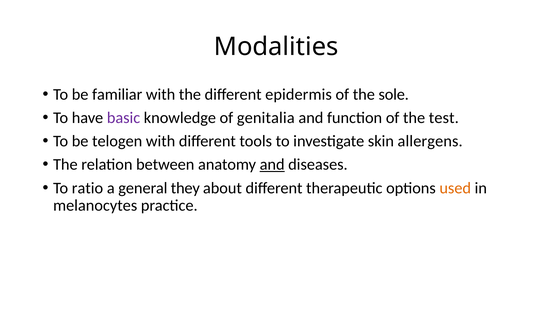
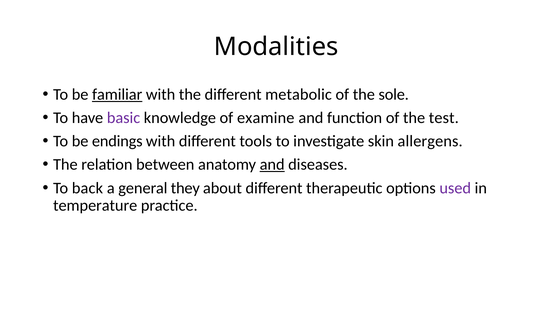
familiar underline: none -> present (117, 95)
epidermis: epidermis -> metabolic (299, 95)
genitalia: genitalia -> examine (266, 118)
telogen: telogen -> endings (117, 141)
ratio: ratio -> back (87, 188)
used colour: orange -> purple (455, 188)
melanocytes: melanocytes -> temperature (95, 206)
